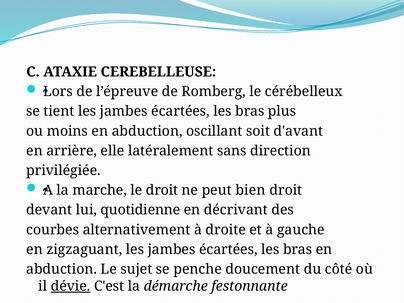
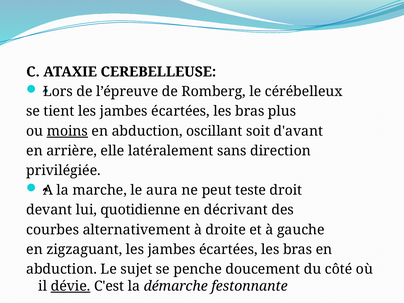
moins underline: none -> present (67, 131)
le droit: droit -> aura (162, 190)
bien: bien -> teste (251, 190)
